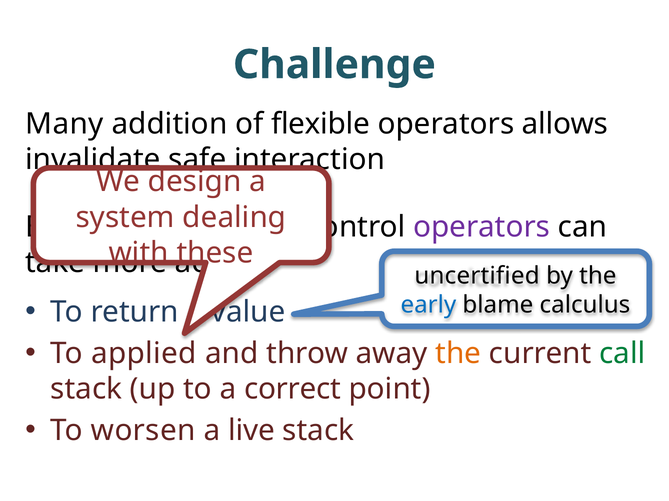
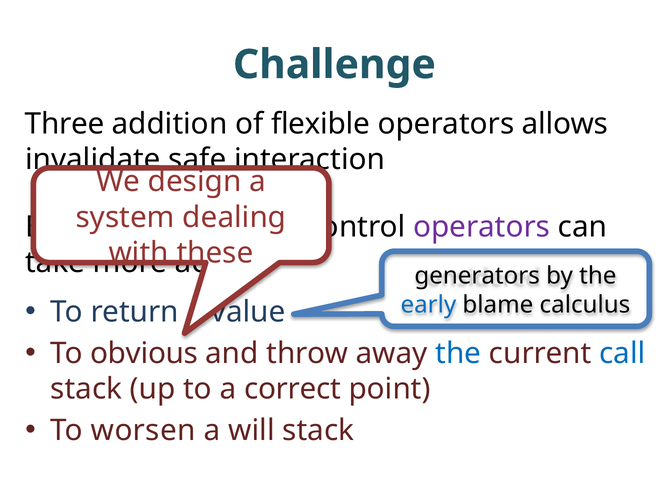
Many: Many -> Three (65, 124)
uncertified: uncertified -> generators (477, 276)
applied: applied -> obvious (144, 354)
the colour: orange -> blue (458, 354)
call colour: green -> blue (622, 354)
live: live -> will (252, 431)
